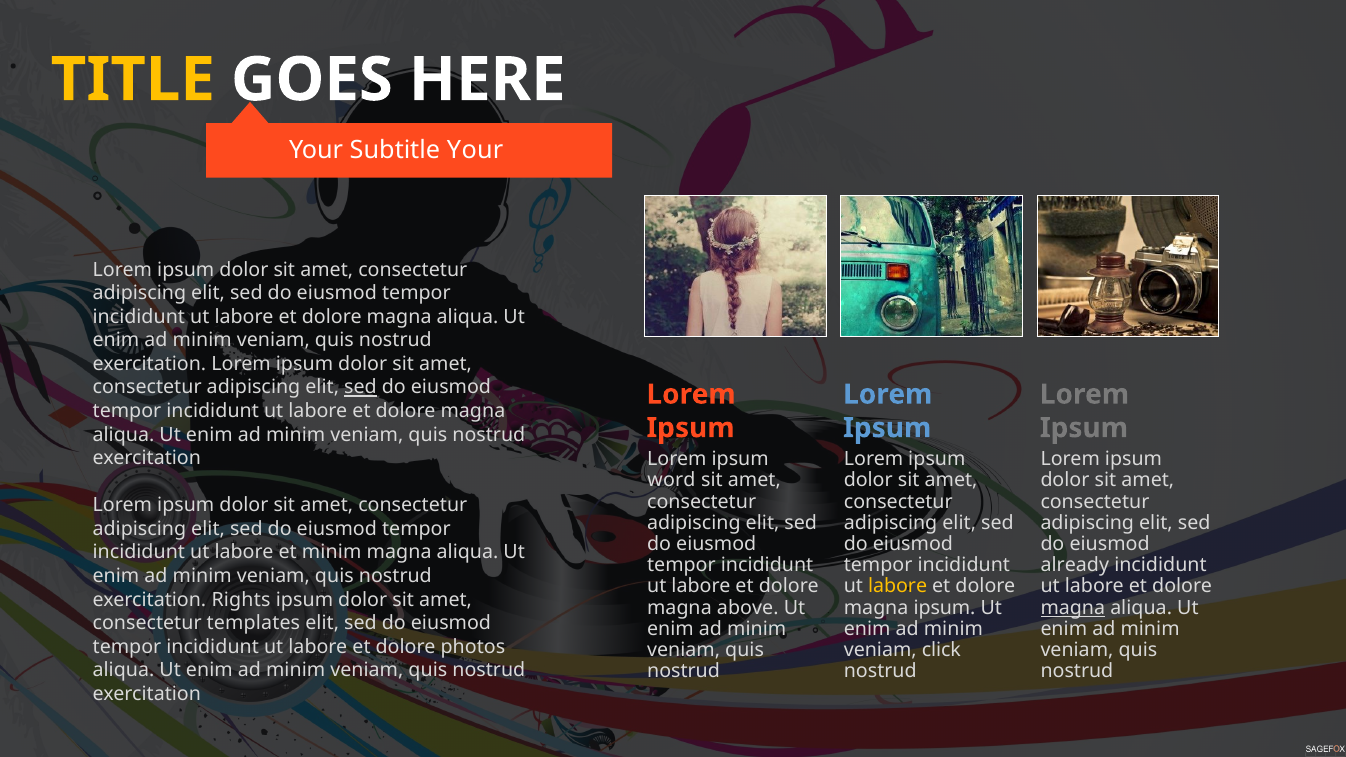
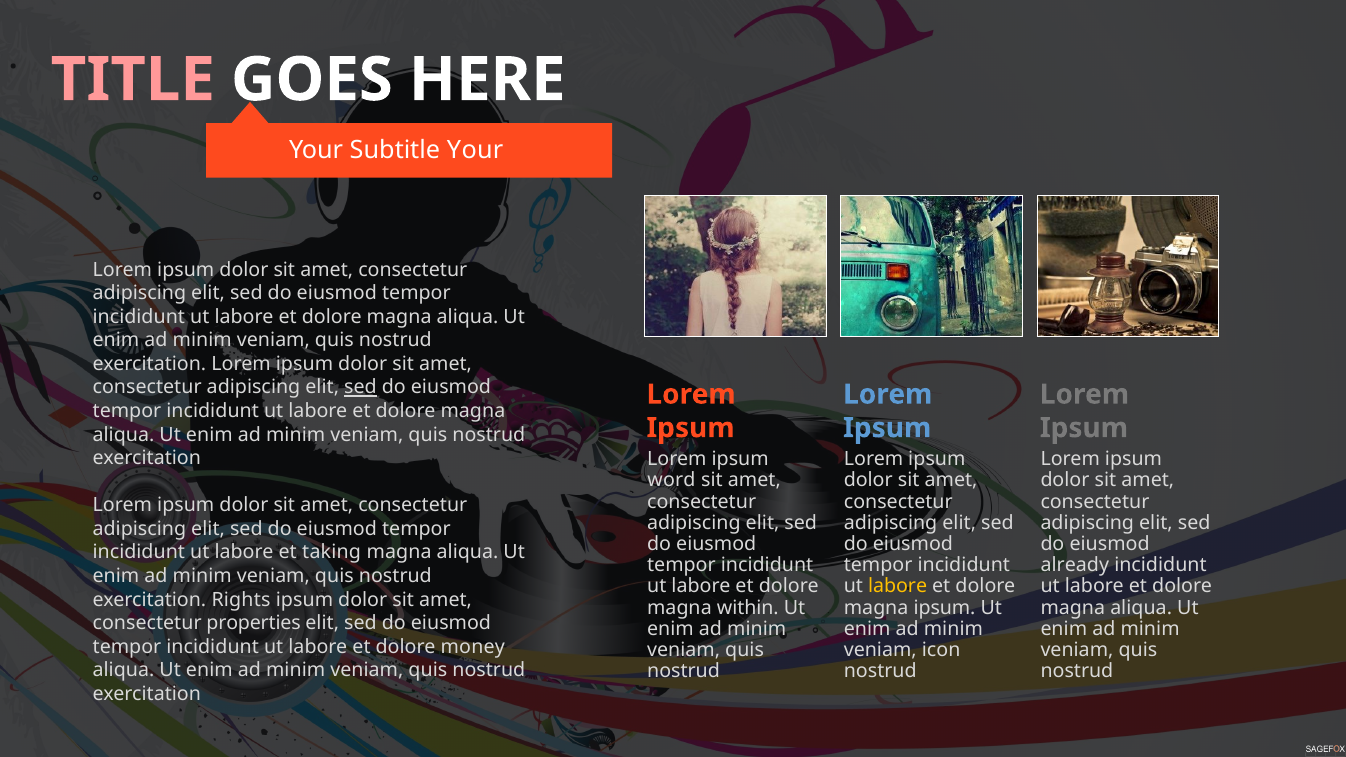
TITLE colour: yellow -> pink (133, 80)
et minim: minim -> taking (332, 553)
above: above -> within (748, 608)
magna underline: present -> none (1073, 608)
templates: templates -> properties (254, 623)
photos: photos -> money (473, 647)
click: click -> icon (941, 650)
